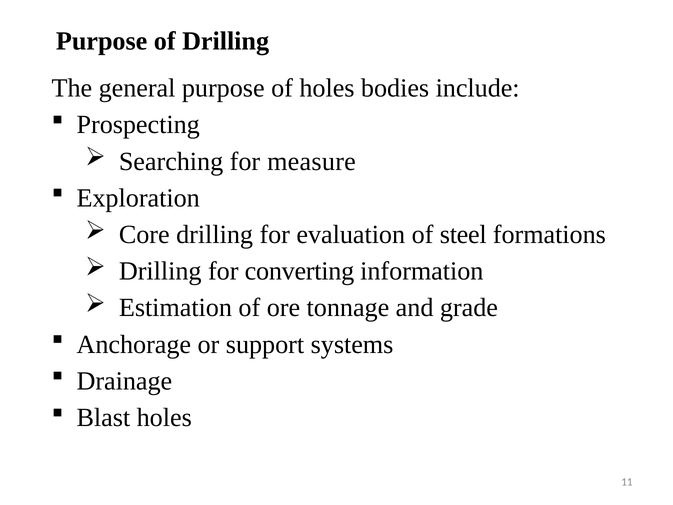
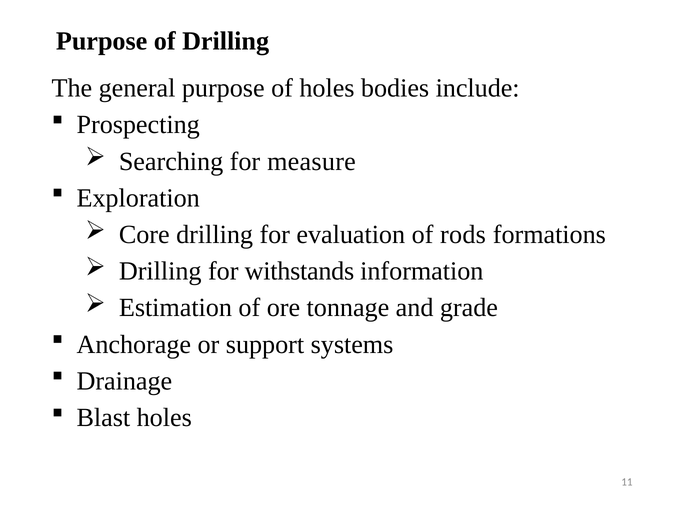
steel: steel -> rods (463, 235)
converting: converting -> withstands (299, 271)
